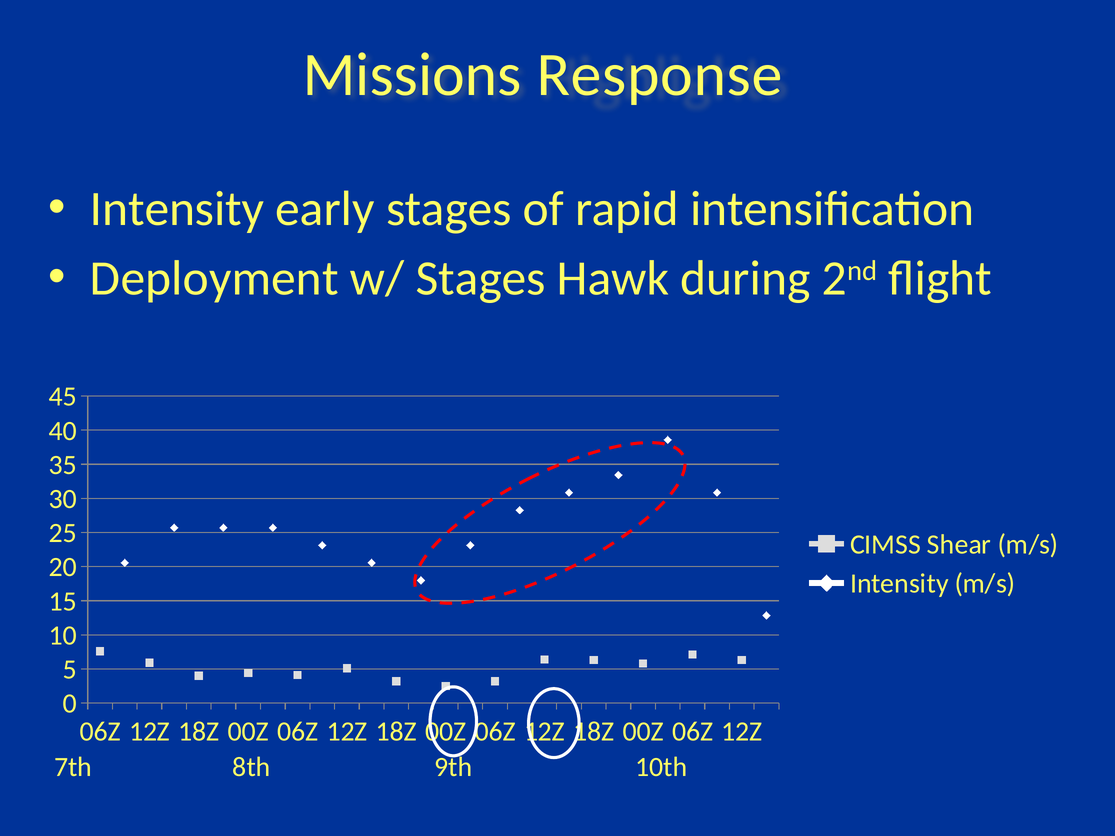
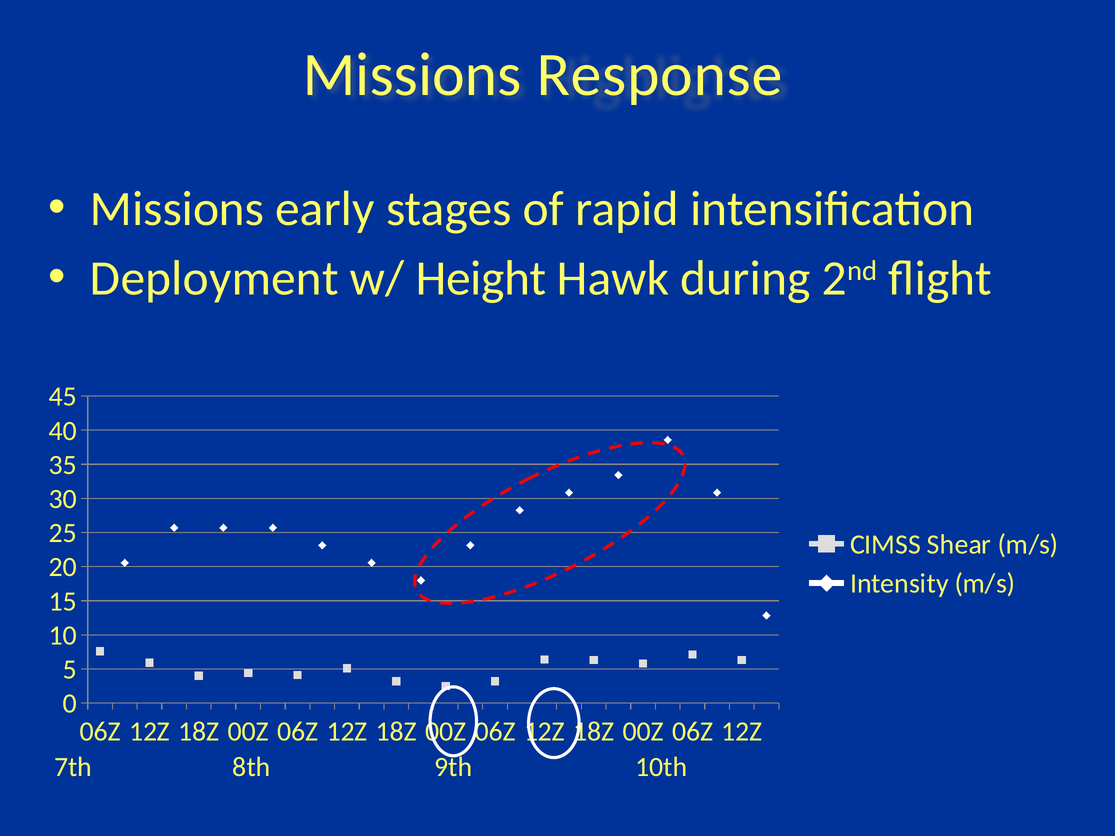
Intensity: Intensity -> Missions (177, 209)
w/ Stages: Stages -> Height (481, 279)
